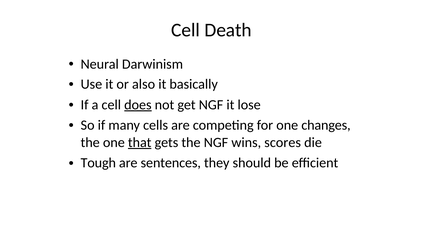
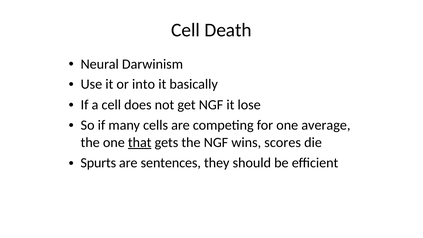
also: also -> into (144, 84)
does underline: present -> none (138, 105)
changes: changes -> average (326, 125)
Tough: Tough -> Spurts (98, 163)
